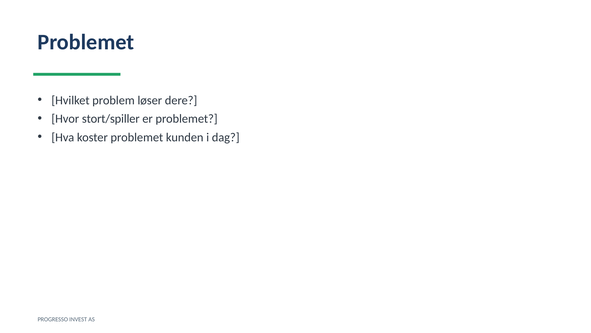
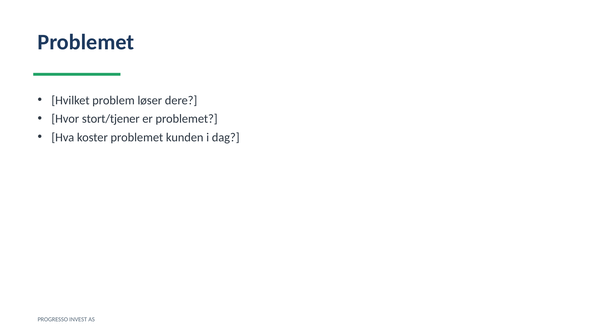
stort/spiller: stort/spiller -> stort/tjener (111, 119)
